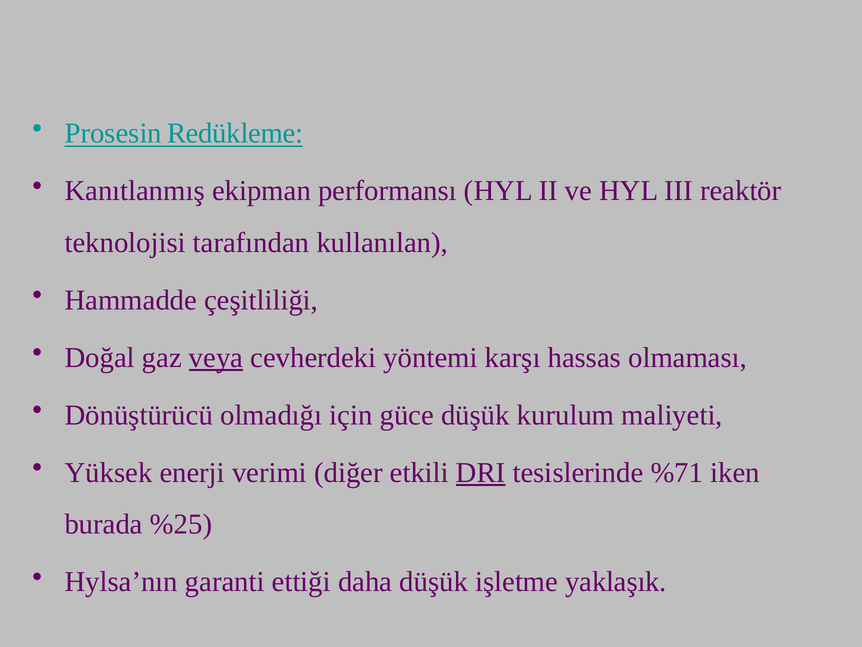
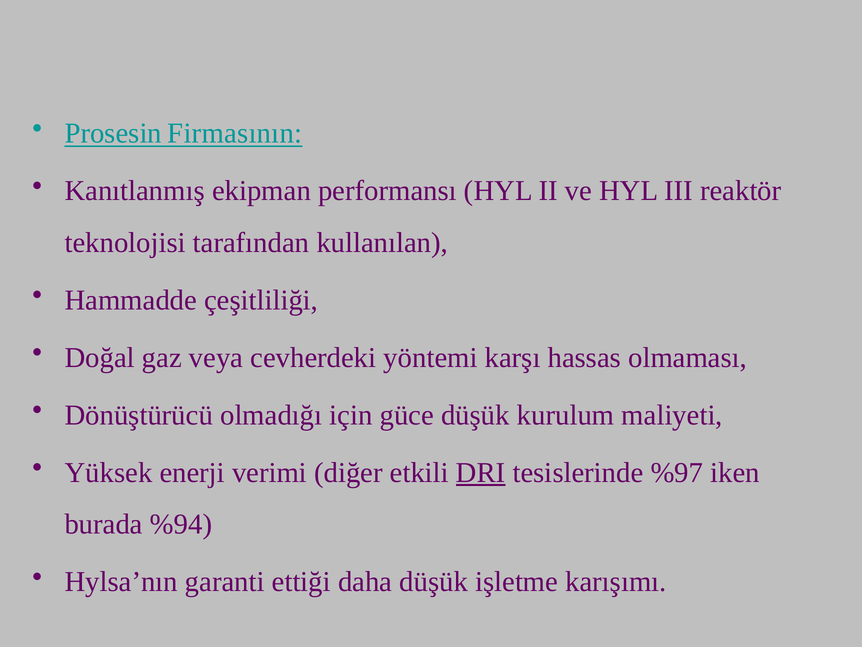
Redükleme: Redükleme -> Firmasının (235, 133)
veya underline: present -> none (216, 357)
%71: %71 -> %97 (677, 472)
%25: %25 -> %94 (181, 524)
yaklaşık: yaklaşık -> karışımı (616, 581)
